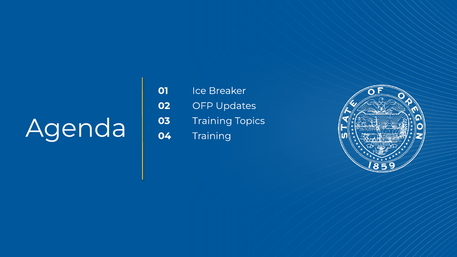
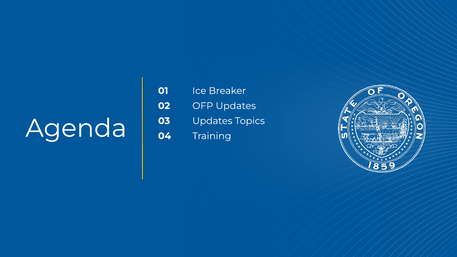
03 Training: Training -> Updates (212, 121)
